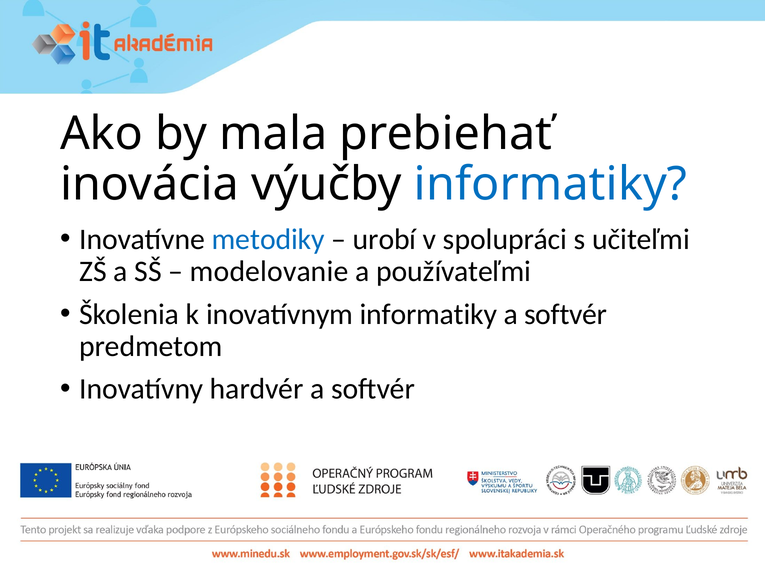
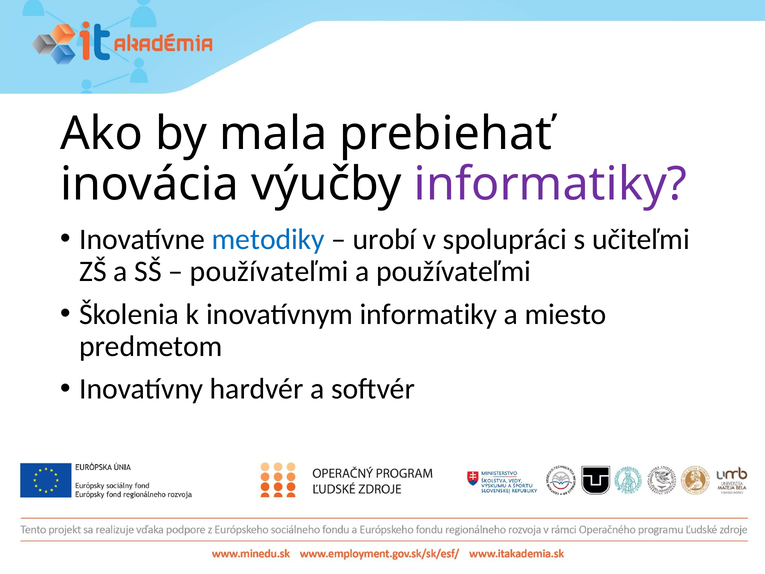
informatiky colour: blue -> purple (551, 184)
modelovanie: modelovanie -> používateľmi (269, 271)
softvér: softvér -> miesto (566, 314)
